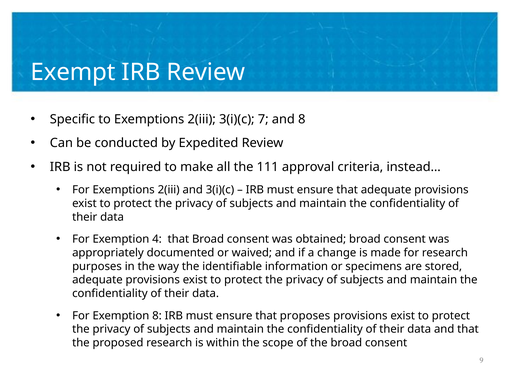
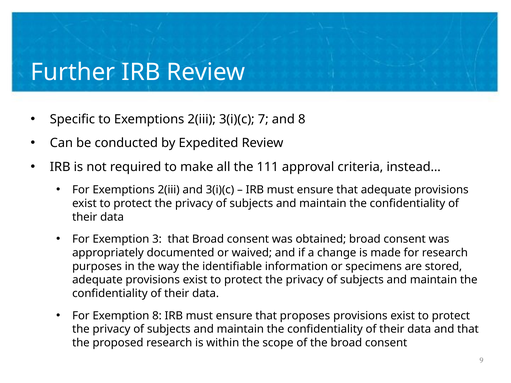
Exempt: Exempt -> Further (73, 72)
4: 4 -> 3 (157, 239)
